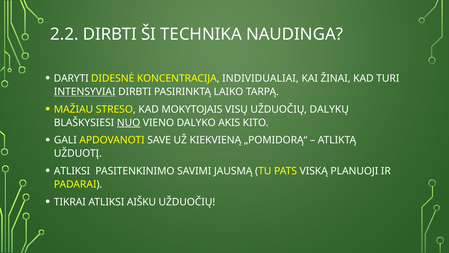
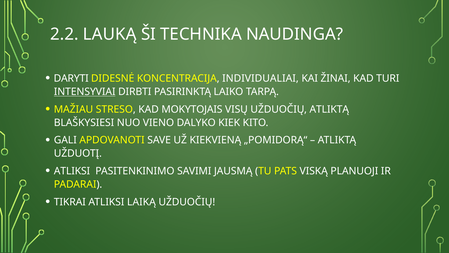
2.2 DIRBTI: DIRBTI -> LAUKĄ (110, 34)
UŽDUOČIŲ DALYKŲ: DALYKŲ -> ATLIKTĄ (329, 109)
NUO underline: present -> none (129, 122)
AKIS: AKIS -> KIEK (229, 122)
AIŠKU: AIŠKU -> LAIKĄ (141, 202)
